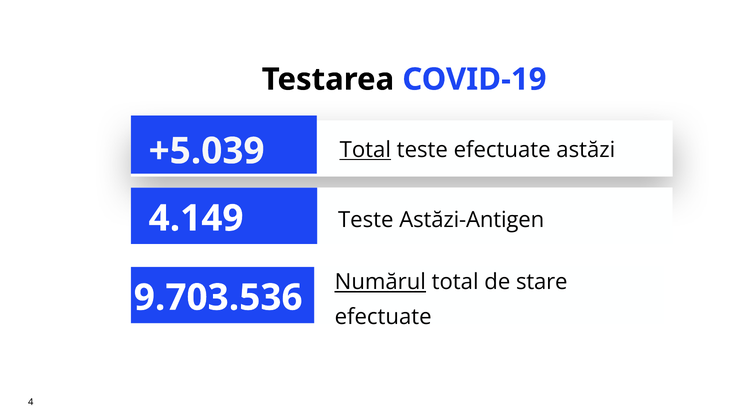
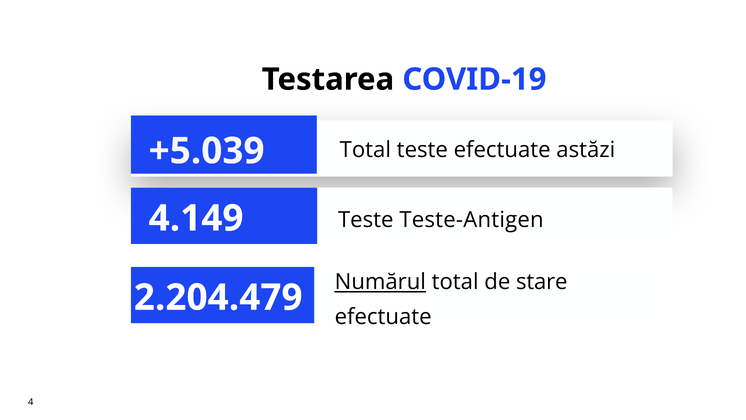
Total underline: present -> none (365, 150)
Astăzi-Antigen: Astăzi-Antigen -> Teste-Antigen (472, 220)
9.703.536: 9.703.536 -> 2.204.479 (218, 297)
